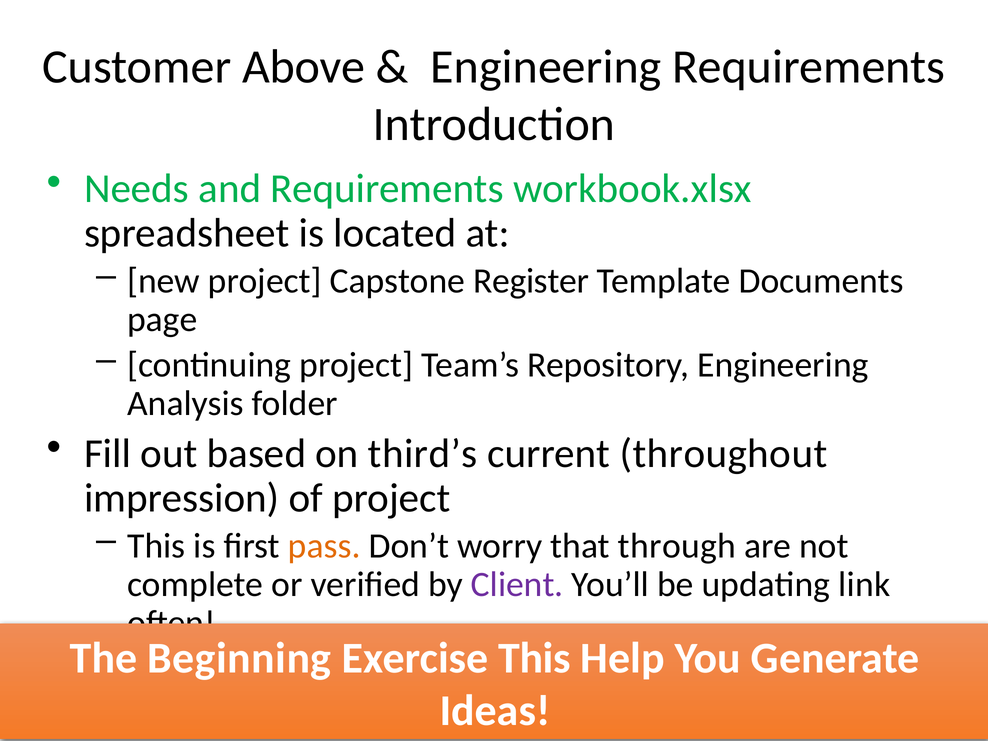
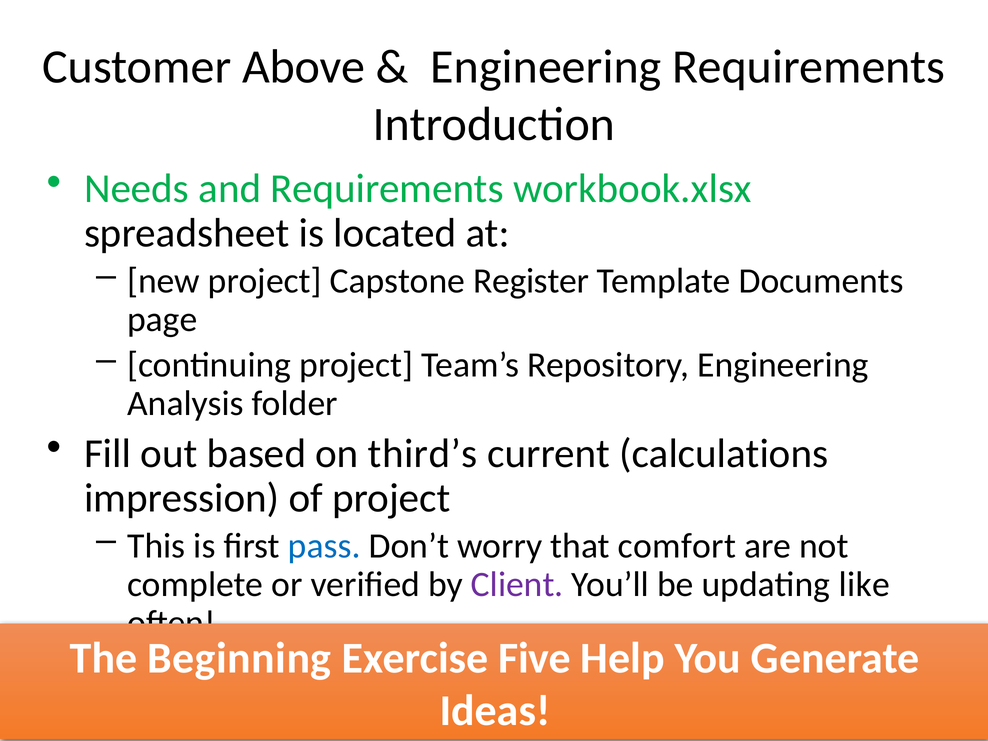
throughout: throughout -> calculations (724, 454)
pass colour: orange -> blue (324, 546)
through: through -> comfort (677, 546)
link: link -> like (864, 584)
Exercise This: This -> Five (535, 658)
